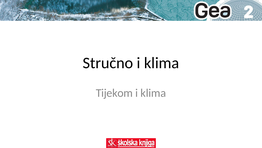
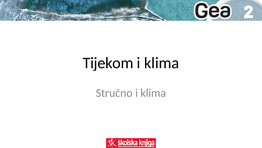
Stručno: Stručno -> Tijekom (108, 63)
Tijekom: Tijekom -> Stručno (114, 93)
